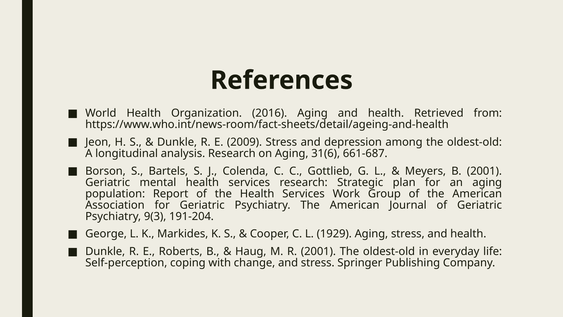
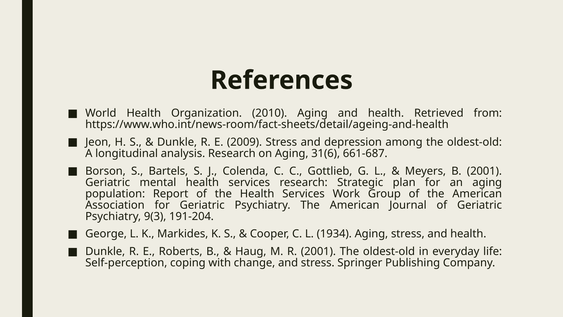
2016: 2016 -> 2010 (270, 113)
1929: 1929 -> 1934 (334, 234)
